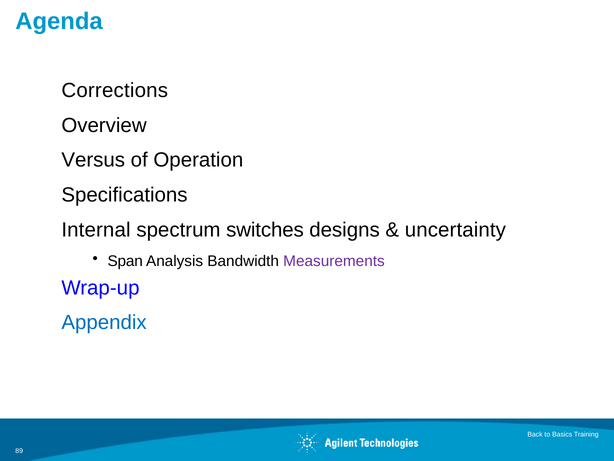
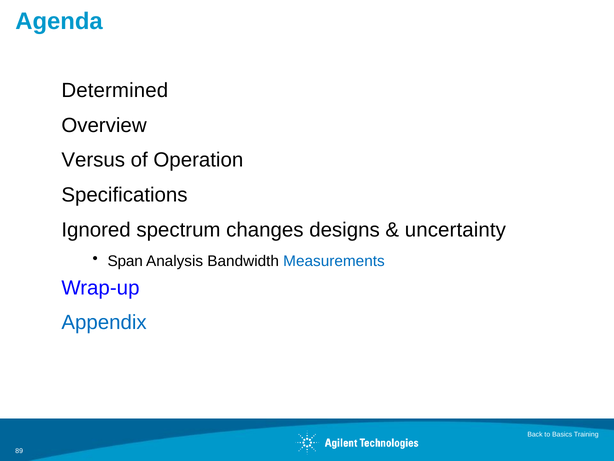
Corrections: Corrections -> Determined (115, 90)
Internal: Internal -> Ignored (96, 230)
switches: switches -> changes (265, 230)
Measurements colour: purple -> blue (334, 261)
